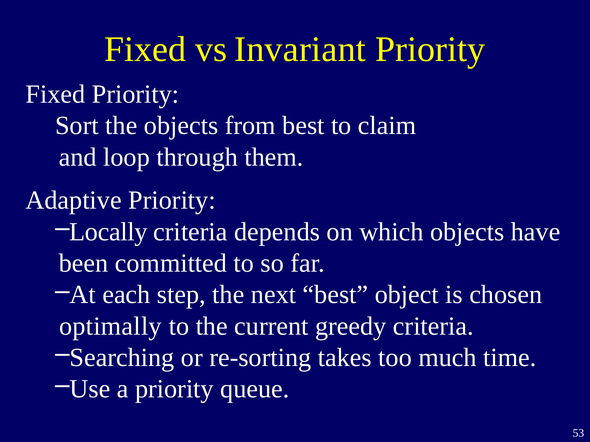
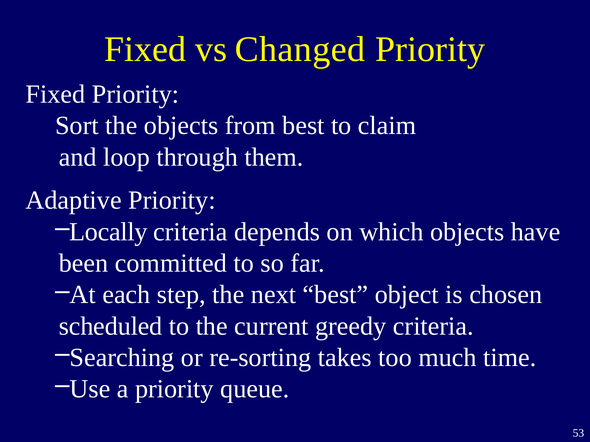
Invariant: Invariant -> Changed (300, 49)
optimally: optimally -> scheduled (111, 326)
